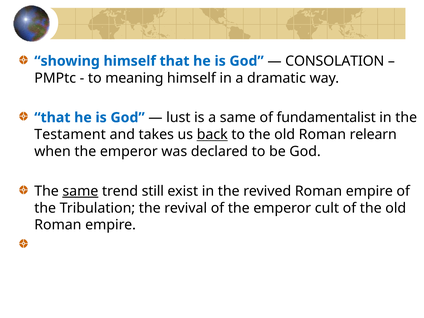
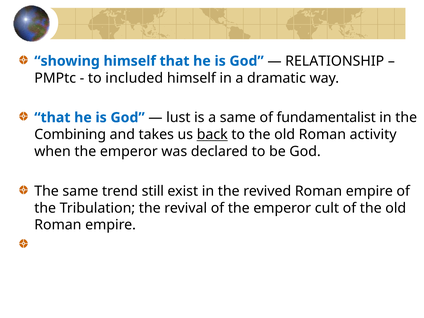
CONSOLATION: CONSOLATION -> RELATIONSHIP (335, 61)
meaning: meaning -> included (134, 78)
Testament: Testament -> Combining (70, 135)
relearn: relearn -> activity (373, 135)
same underline: present -> none (80, 191)
